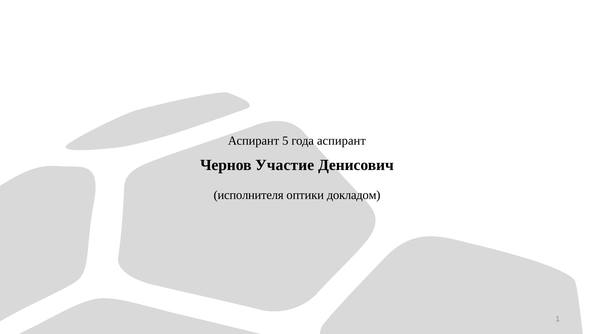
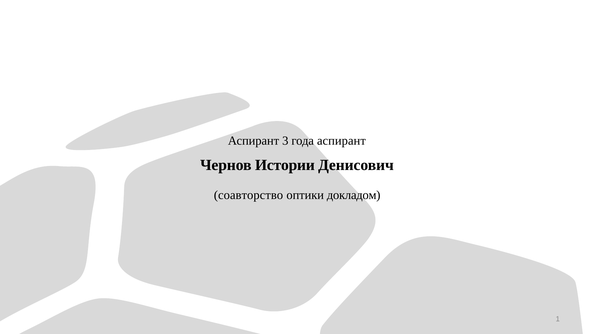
5: 5 -> 3 (285, 141)
Участие: Участие -> Истории (285, 165)
исполнителя: исполнителя -> соавторство (248, 195)
